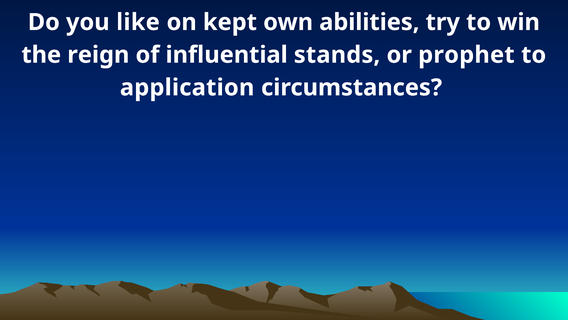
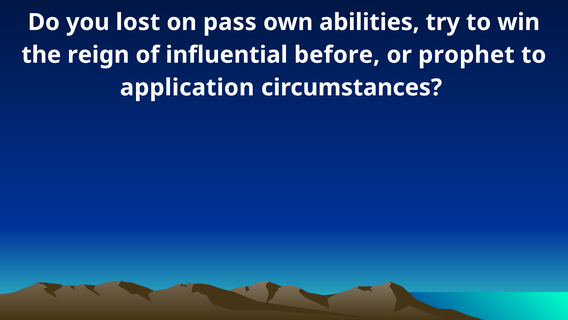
like: like -> lost (138, 22)
kept: kept -> pass (230, 22)
stands: stands -> before (337, 55)
